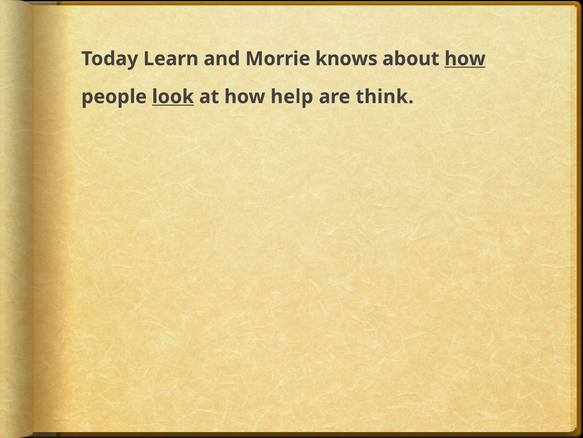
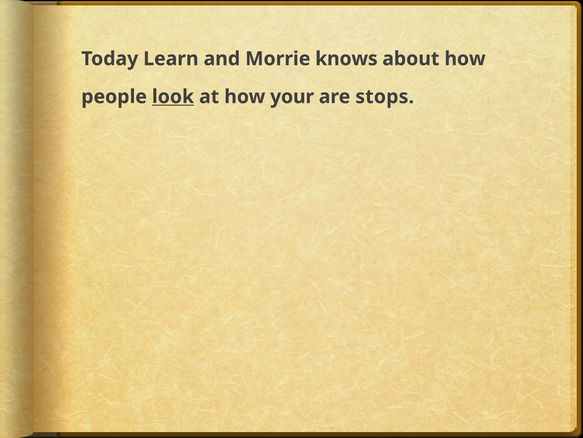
how underline: present -> none (465, 59)
help: help -> your (292, 97)
think: think -> stops (385, 97)
